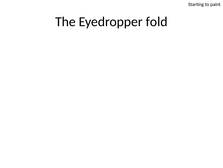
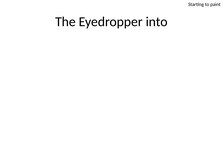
fold: fold -> into (157, 22)
